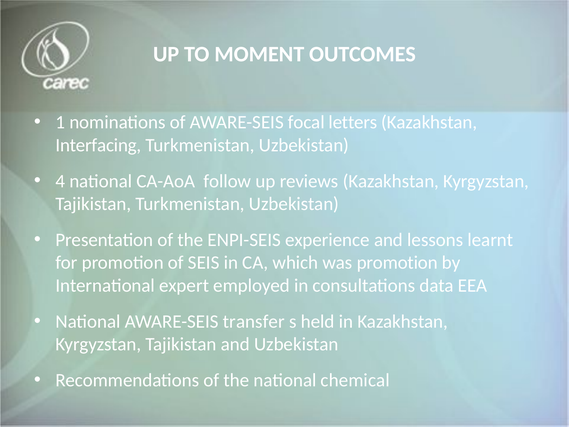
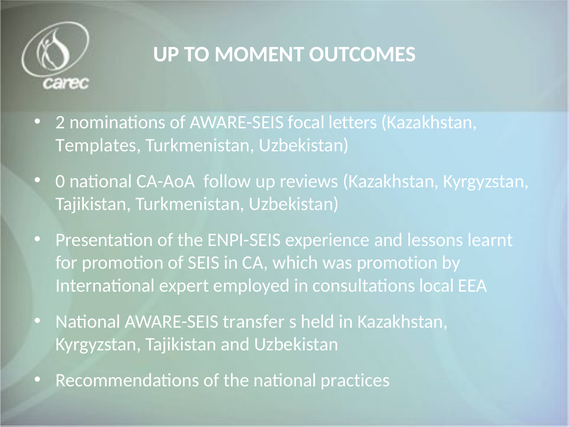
1: 1 -> 2 (60, 122)
Interfacing: Interfacing -> Templates (98, 145)
4: 4 -> 0 (60, 181)
data: data -> local (437, 285)
chemical: chemical -> practices (355, 380)
